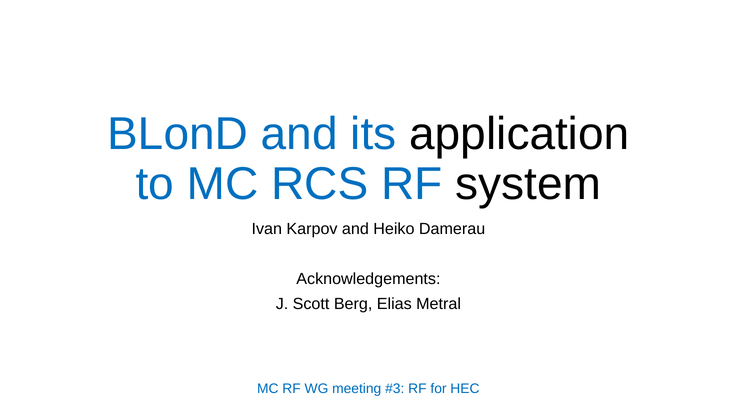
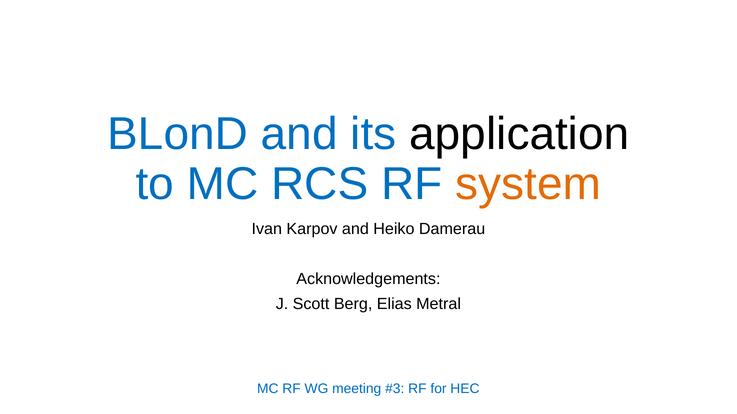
system colour: black -> orange (528, 184)
